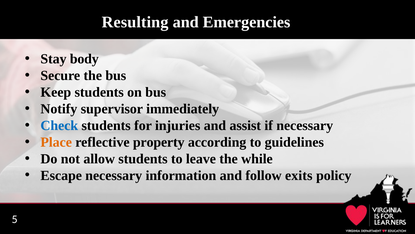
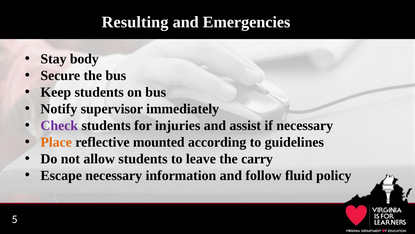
Check colour: blue -> purple (59, 125)
property: property -> mounted (159, 142)
while: while -> carry (257, 158)
exits: exits -> fluid (299, 175)
